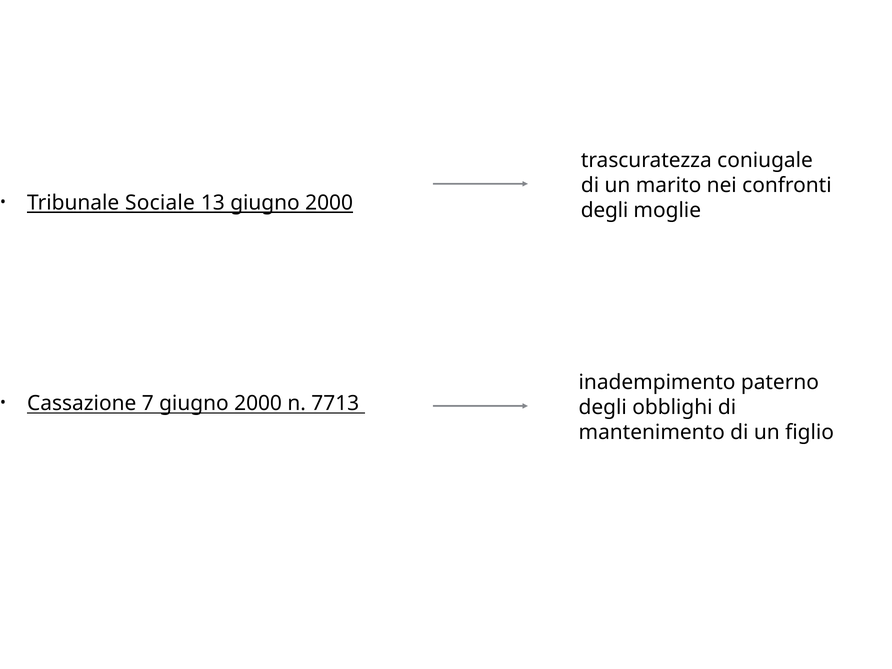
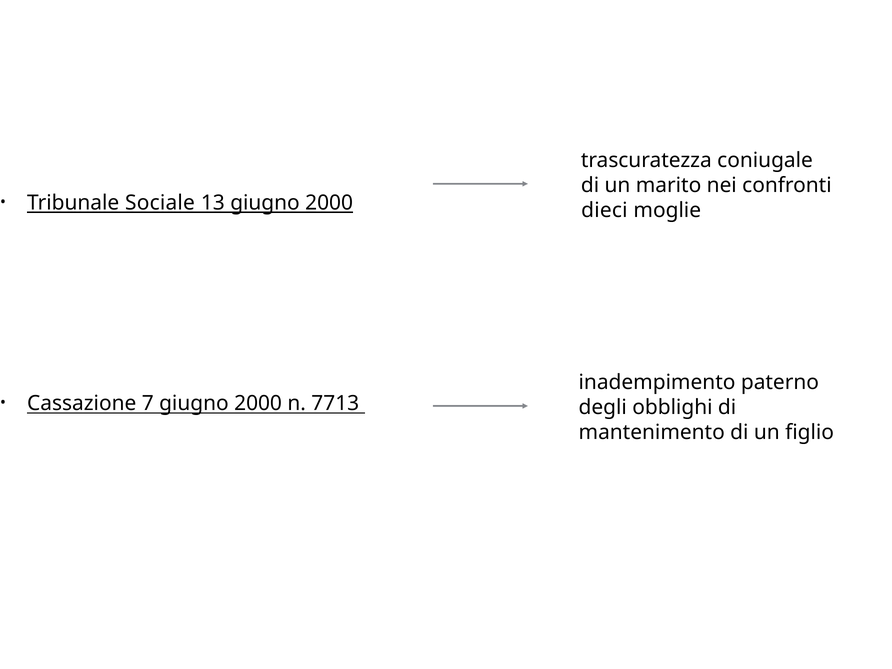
degli: degli -> dieci (604, 210)
